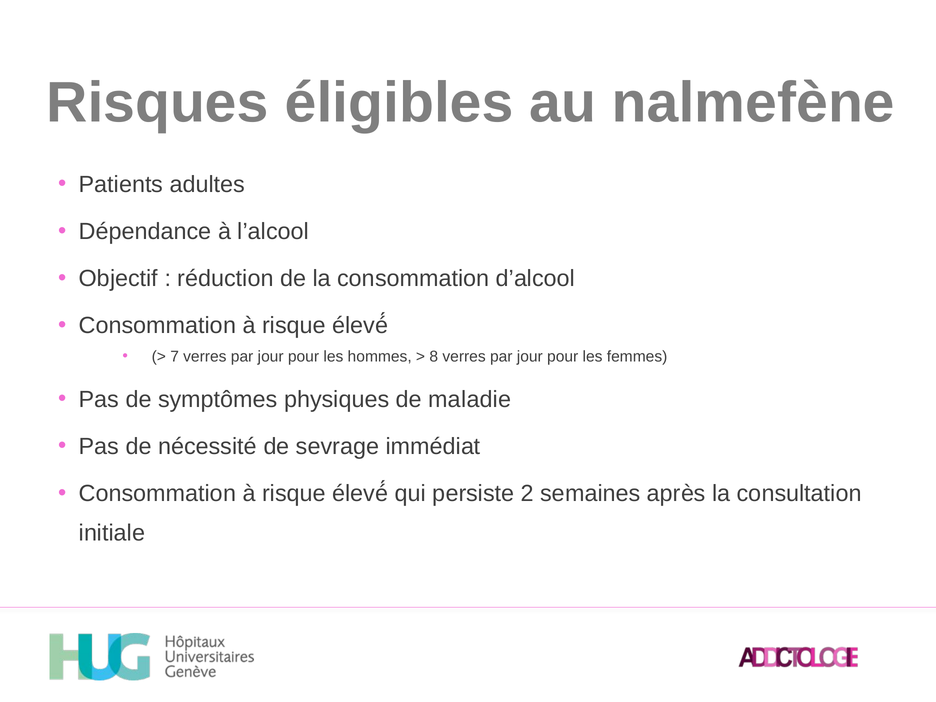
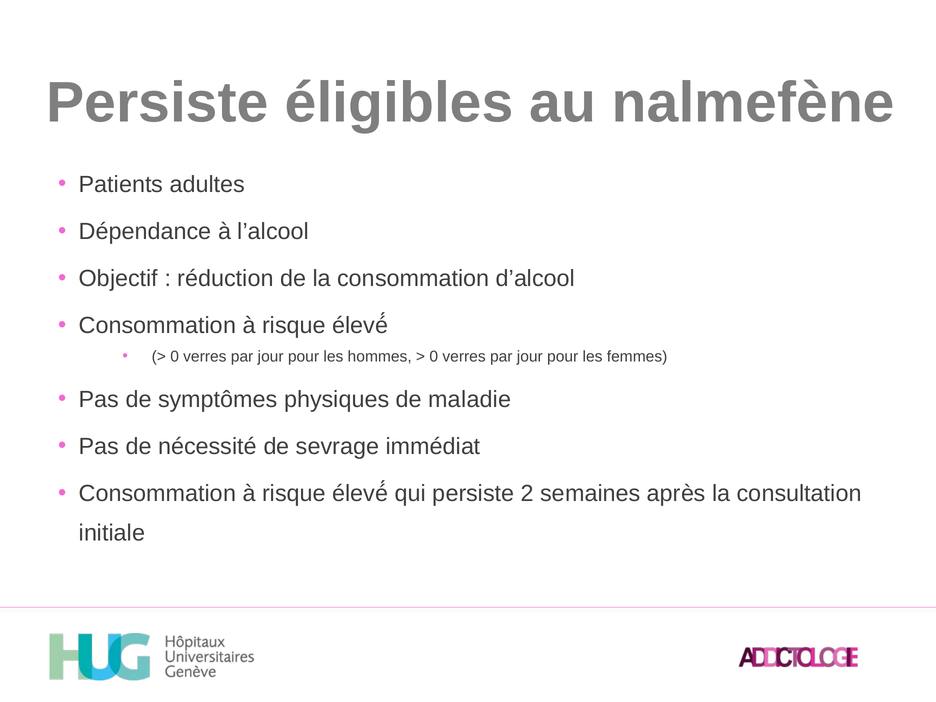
Risques: Risques -> Persiste (157, 103)
7: 7 -> 0 (175, 356)
8: 8 -> 0 (434, 356)
